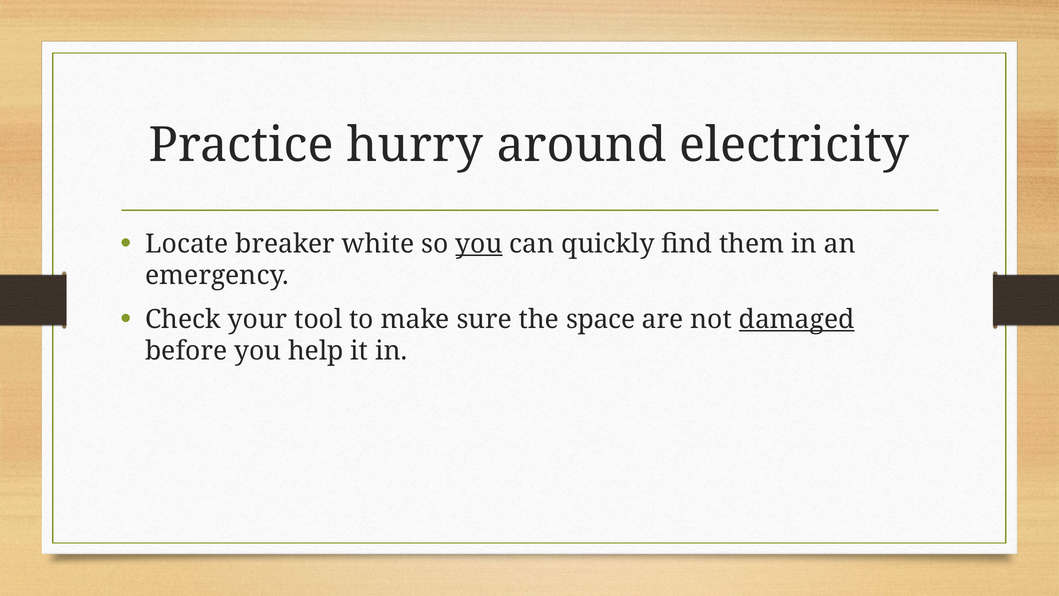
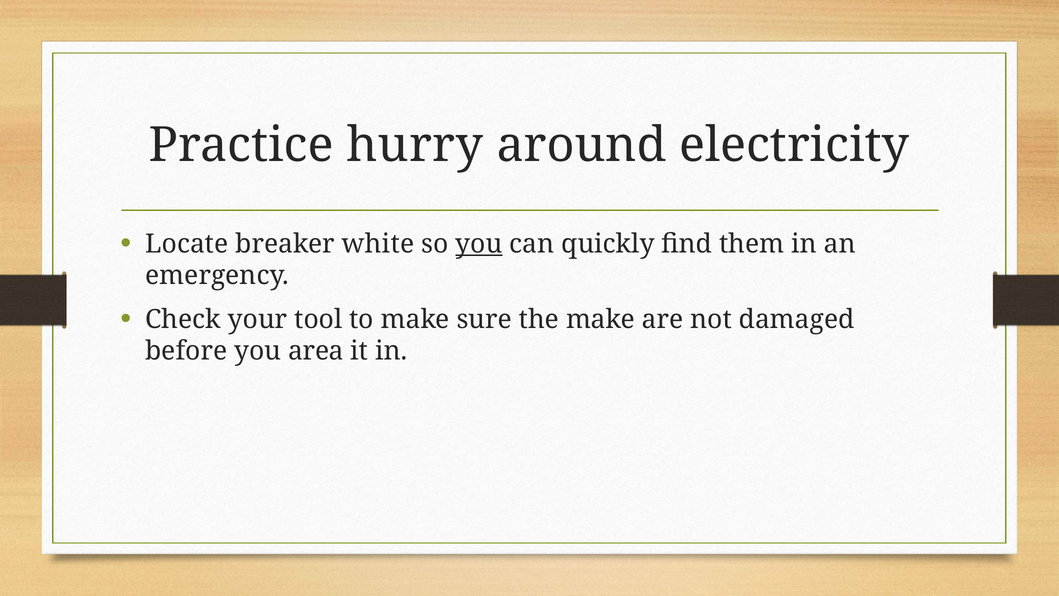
the space: space -> make (601, 319)
damaged underline: present -> none (797, 319)
help: help -> area (316, 351)
